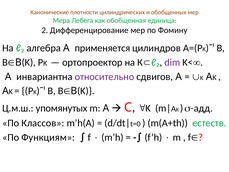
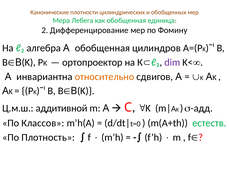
A применяется: применяется -> обобщенная (102, 48)
относительно colour: purple -> orange (105, 77)
упомянутых: упомянутых -> аддитивной (62, 108)
Функциям: Функциям -> Плотность (48, 137)
